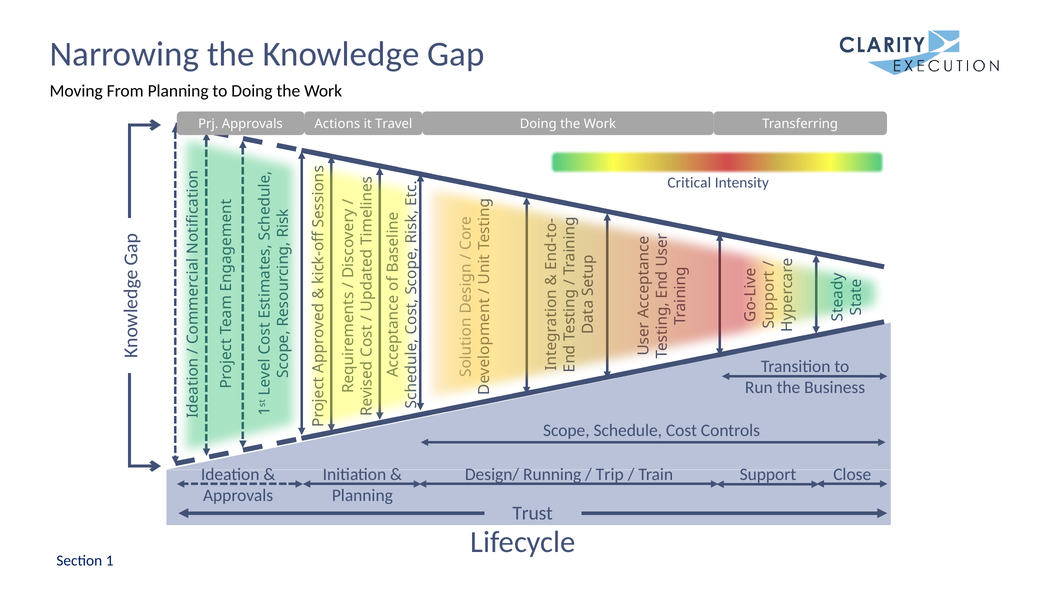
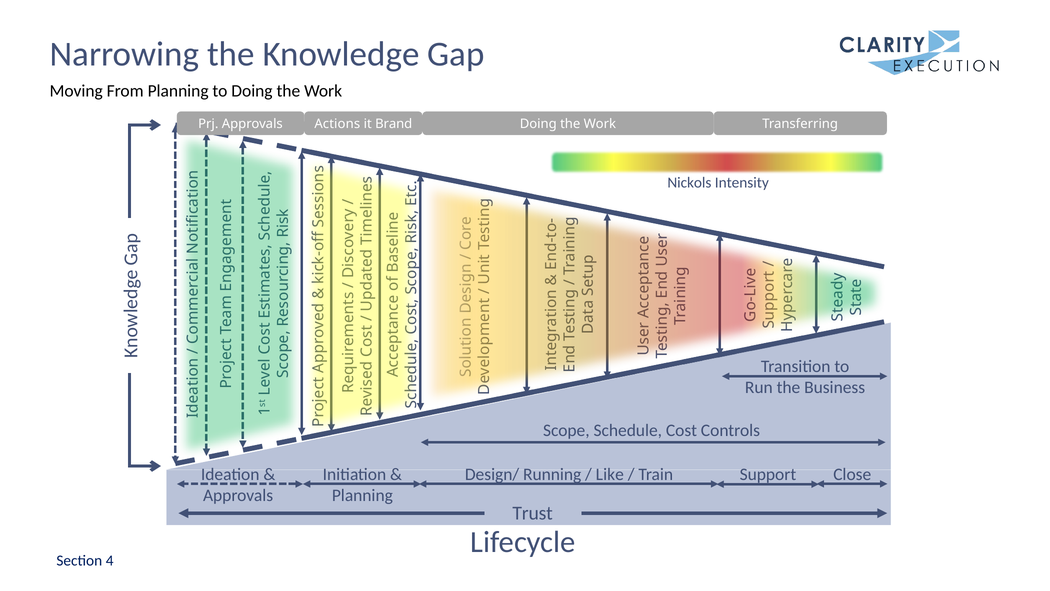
Travel: Travel -> Brand (394, 124)
Critical: Critical -> Nickols (689, 183)
Trip: Trip -> Like (610, 474)
Section 1: 1 -> 4 (110, 560)
